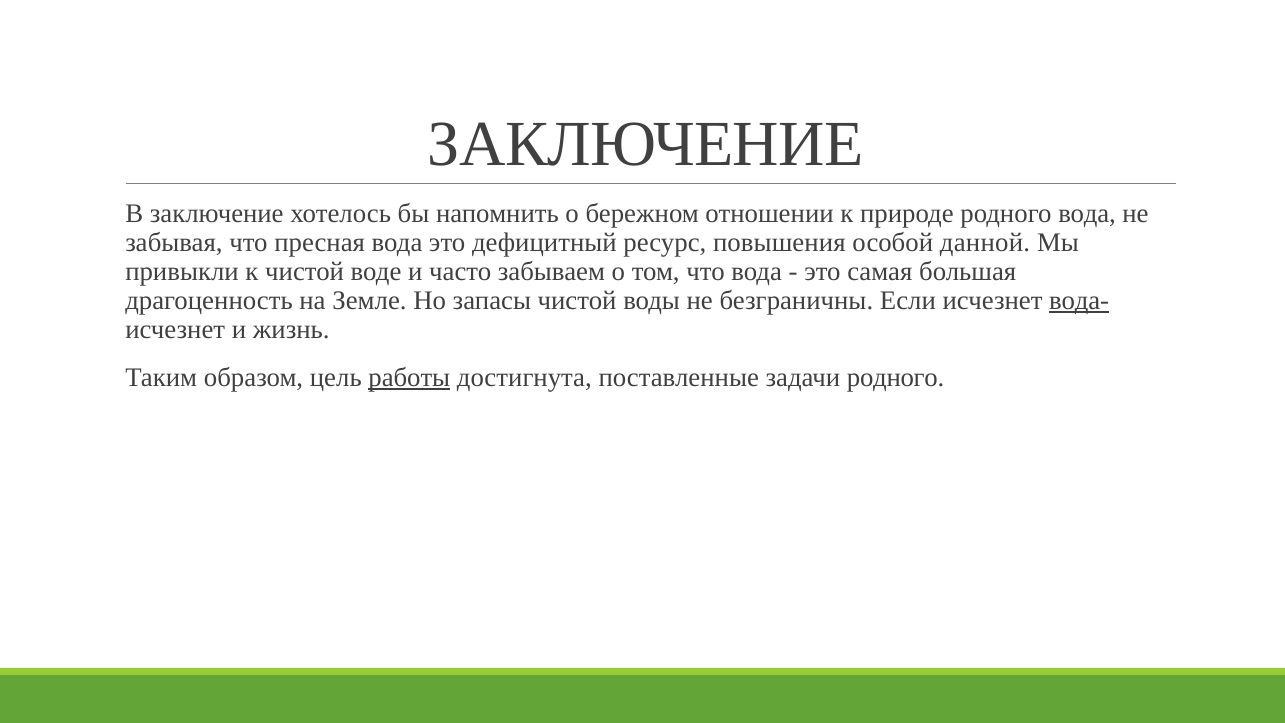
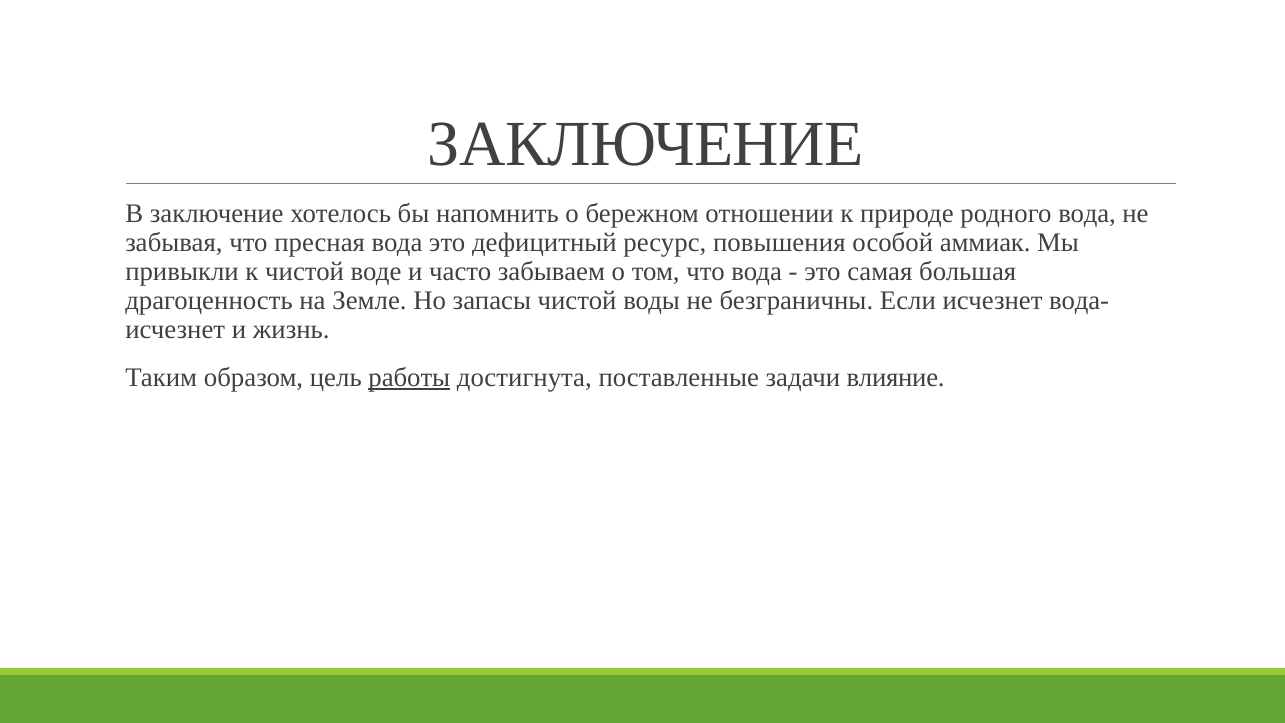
данной: данной -> аммиак (985, 243)
вода- underline: present -> none (1079, 301)
задачи родного: родного -> влияние (896, 377)
